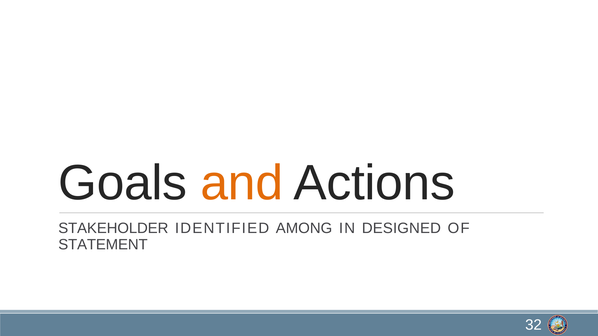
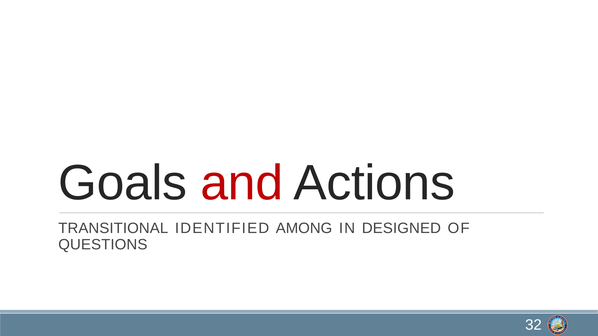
and colour: orange -> red (242, 183)
STAKEHOLDER: STAKEHOLDER -> TRANSITIONAL (113, 229)
STATEMENT: STATEMENT -> QUESTIONS (103, 245)
